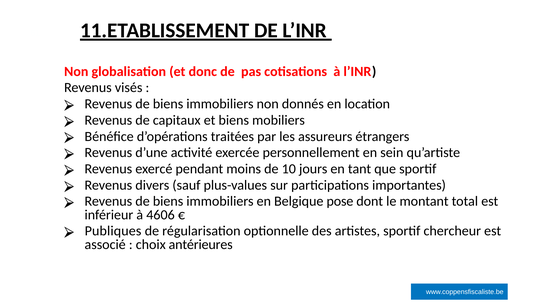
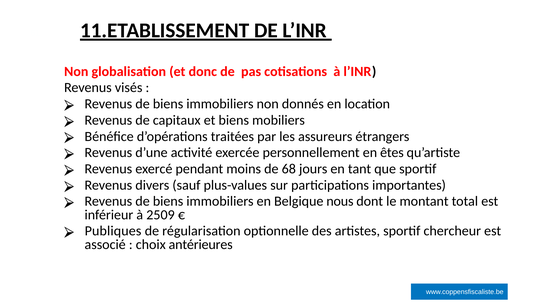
sein: sein -> êtes (392, 153)
10: 10 -> 68 (289, 169)
pose: pose -> nous (340, 202)
4606: 4606 -> 2509 (160, 215)
